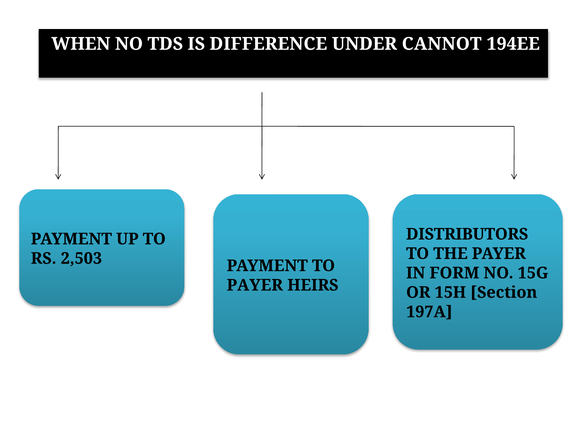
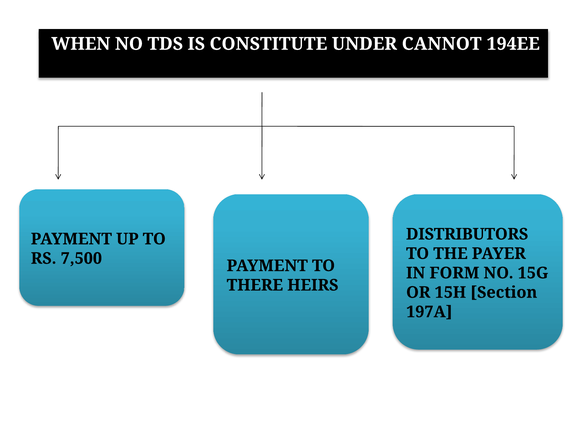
DIFFERENCE: DIFFERENCE -> CONSTITUTE (268, 44)
2,503: 2,503 -> 7,500 (81, 258)
PAYER: PAYER -> THERE (255, 285)
